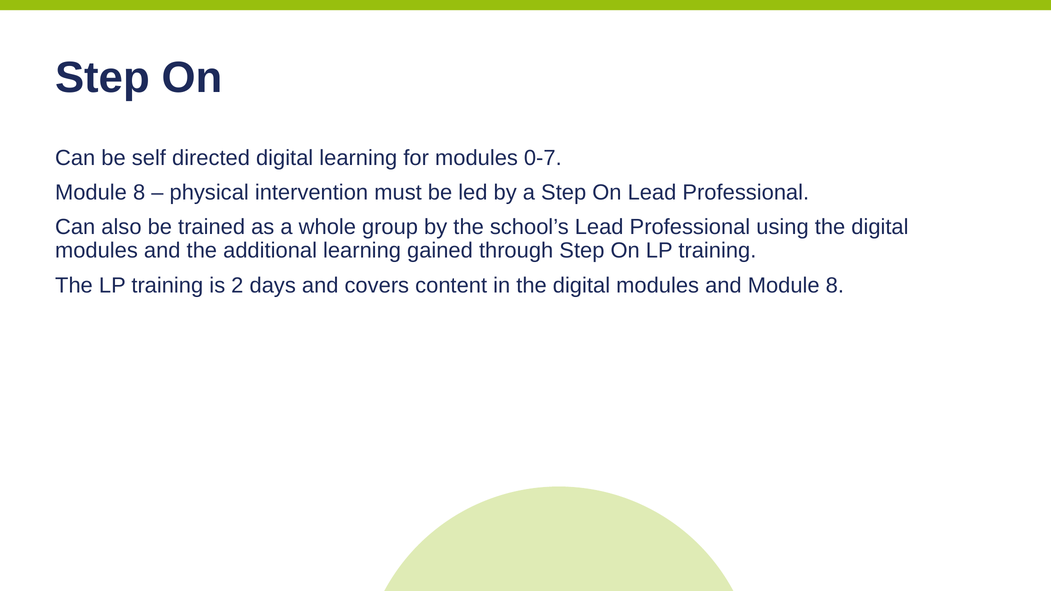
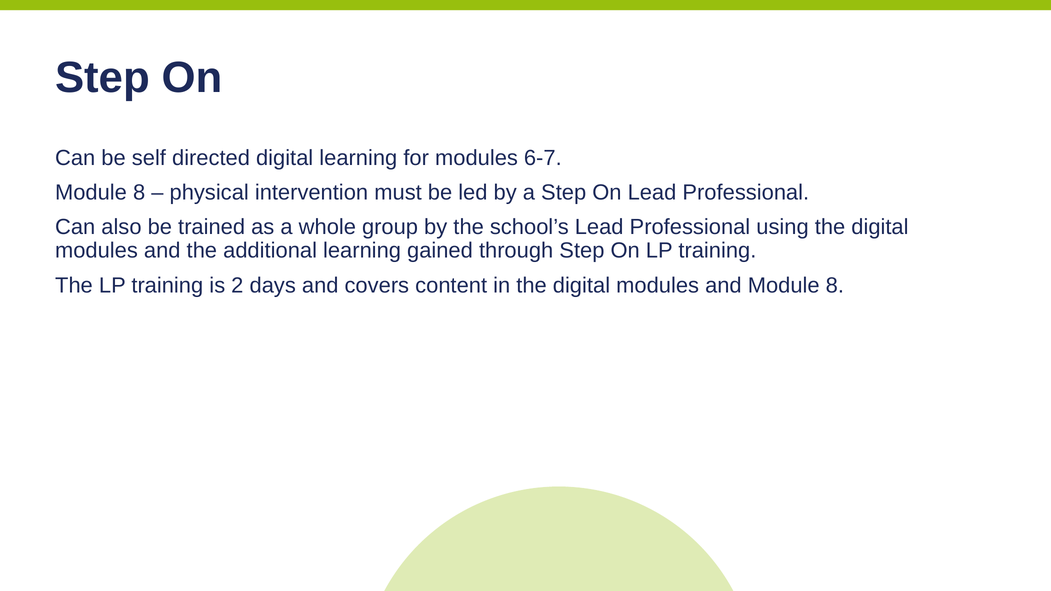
0-7: 0-7 -> 6-7 (543, 158)
